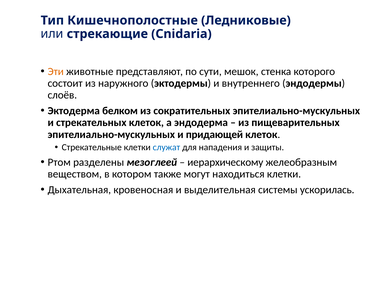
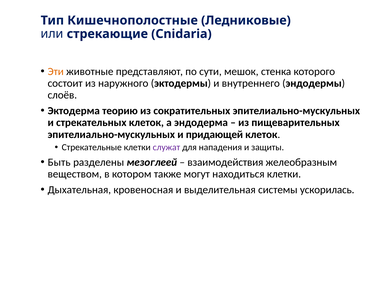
белком: белком -> теорию (120, 111)
служат colour: blue -> purple (166, 147)
Ртом: Ртом -> Быть (59, 162)
иерархическому: иерархическому -> взаимодействия (225, 162)
